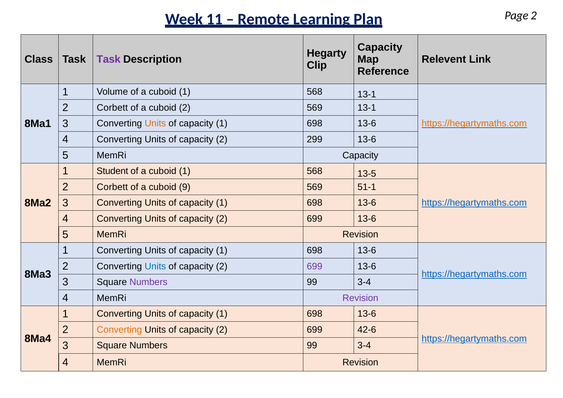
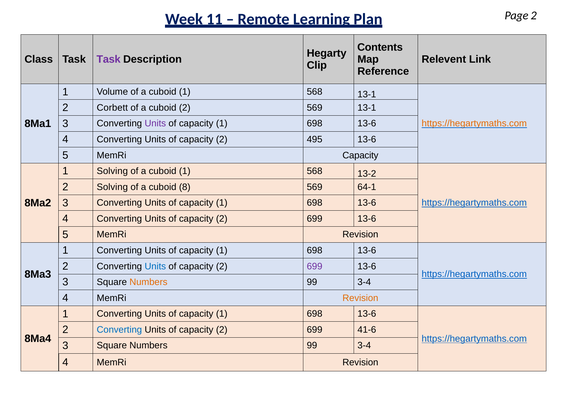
Capacity: Capacity -> Contents (380, 47)
Units colour: orange -> purple (155, 124)
299: 299 -> 495 (315, 139)
1 Student: Student -> Solving (112, 171)
13-5: 13-5 -> 13-2 (367, 174)
Corbett: Corbett -> Solving (112, 187)
9: 9 -> 8 (185, 187)
51-1: 51-1 -> 64-1 (367, 187)
Numbers colour: purple -> orange (148, 282)
Revision colour: purple -> orange (360, 298)
Converting colour: orange -> blue (119, 330)
42-6: 42-6 -> 41-6 (367, 330)
